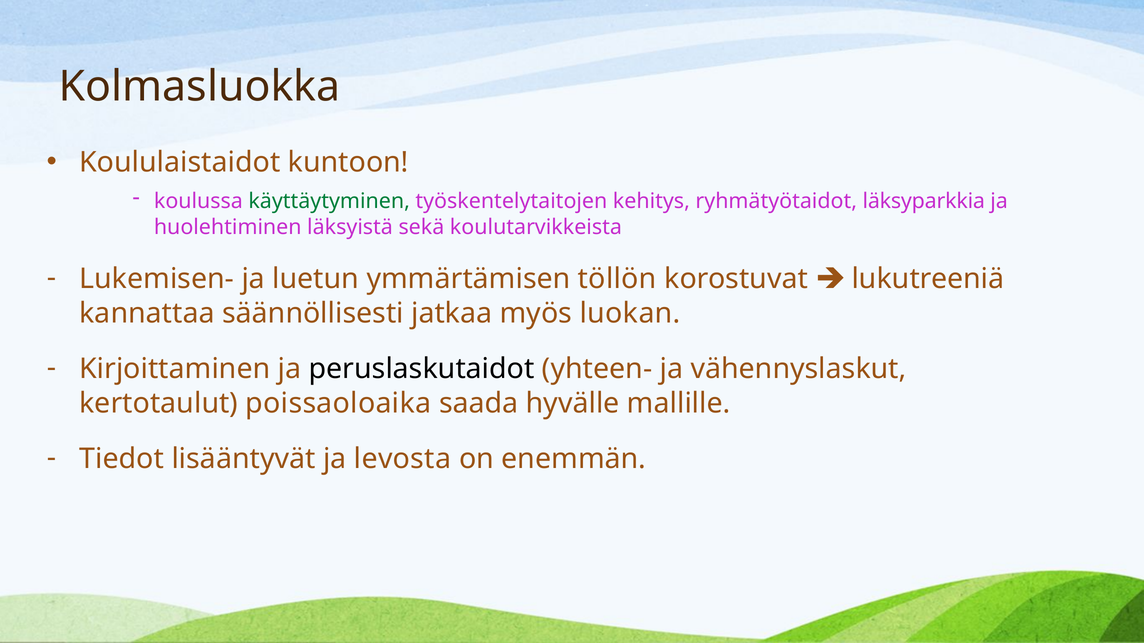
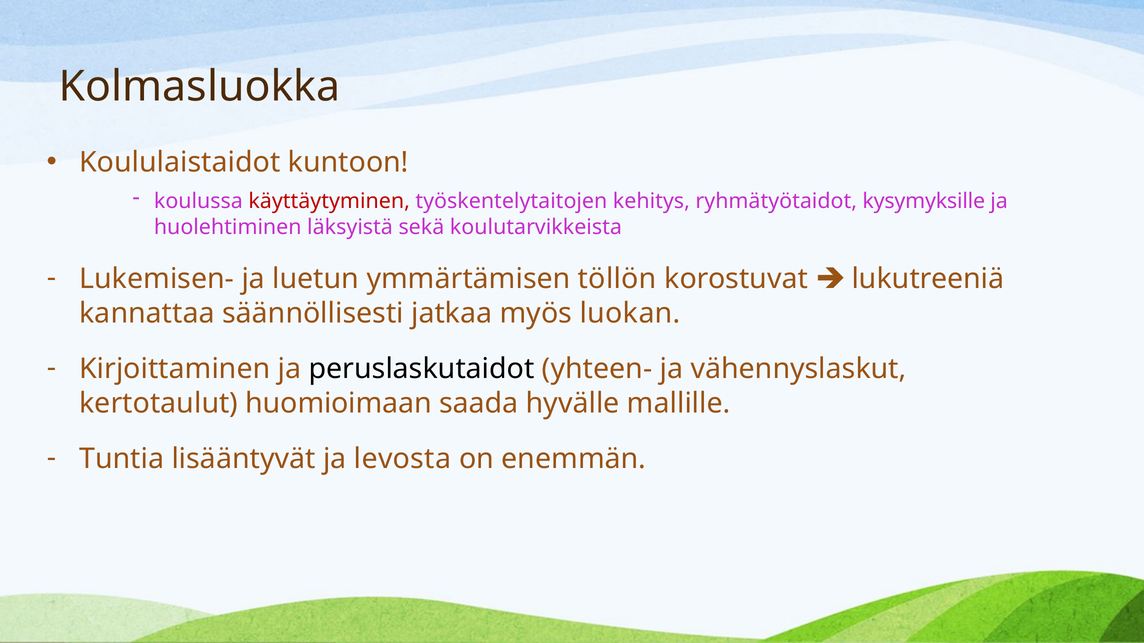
käyttäytyminen colour: green -> red (329, 201)
läksyparkkia: läksyparkkia -> kysymyksille (924, 201)
poissaoloaika: poissaoloaika -> huomioimaan (339, 404)
Tiedot: Tiedot -> Tuntia (122, 459)
